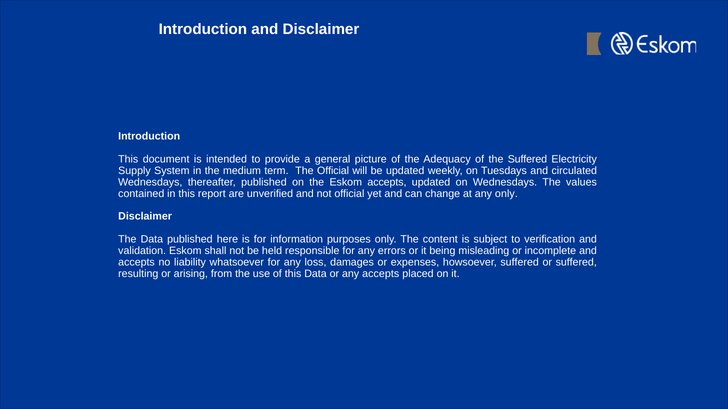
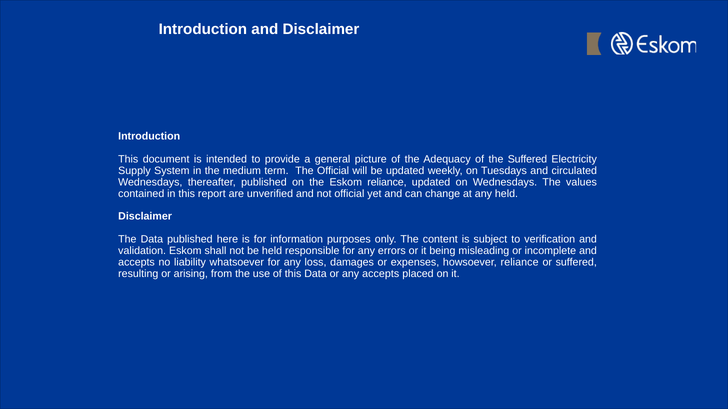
Eskom accepts: accepts -> reliance (387, 182)
any only: only -> held (506, 194)
howsoever suffered: suffered -> reliance (520, 263)
